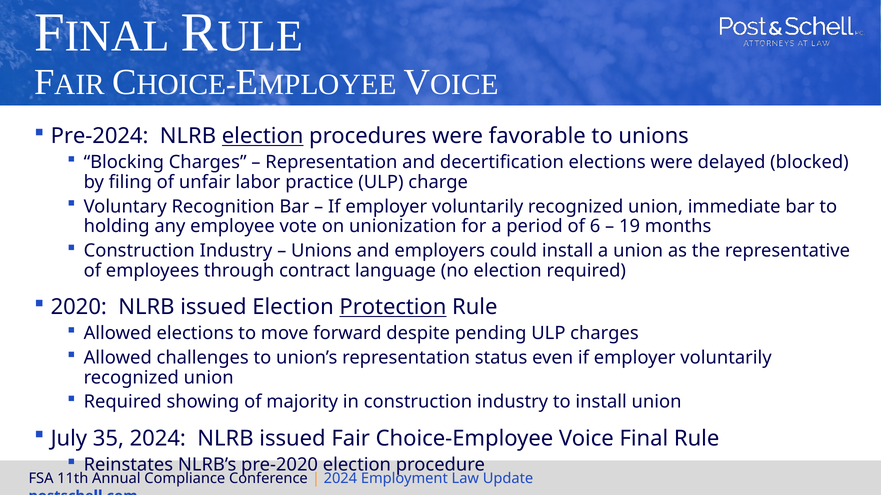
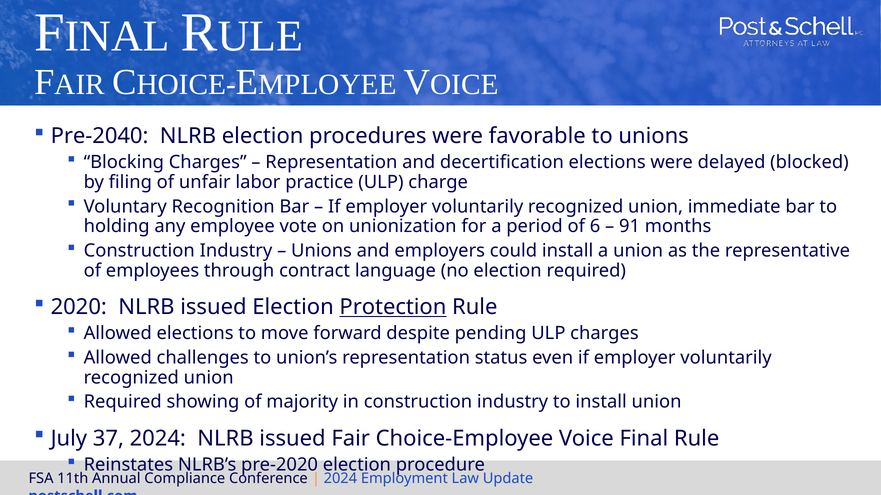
Pre-2024: Pre-2024 -> Pre-2040 (100, 136)
election underline: present -> none (263, 136)
19: 19 -> 91 (630, 227)
35: 35 -> 37 (108, 439)
